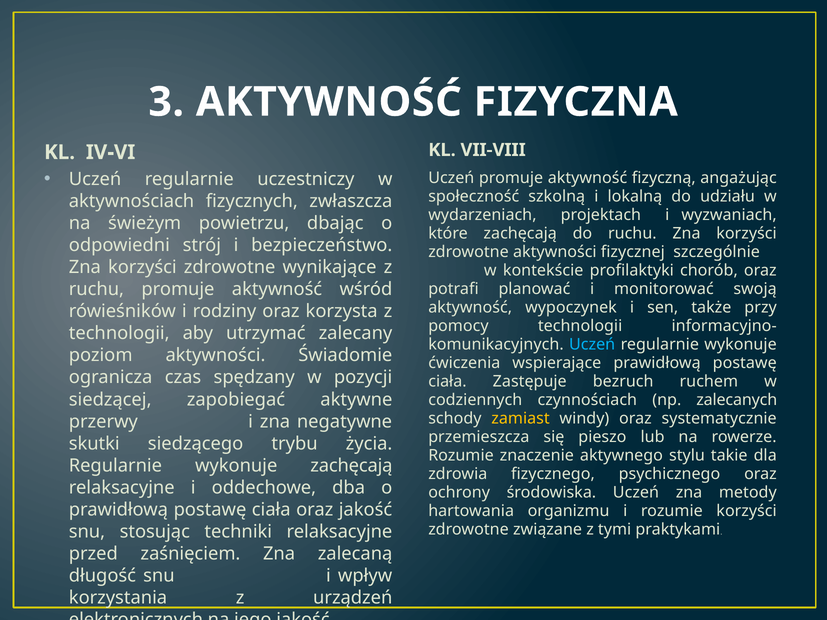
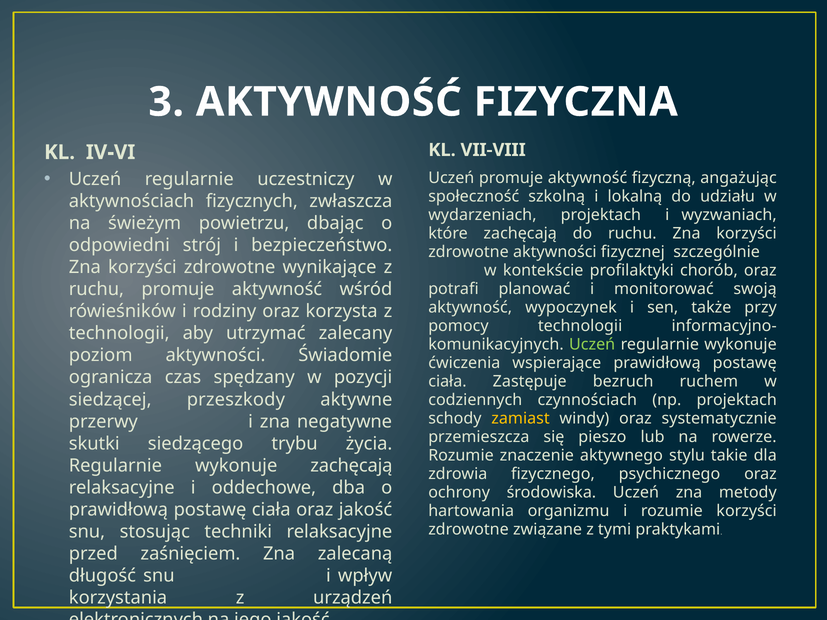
Uczeń colour: light blue -> light green (592, 345)
zapobiegać: zapobiegać -> przeszkody (236, 400)
np zalecanych: zalecanych -> projektach (737, 400)
